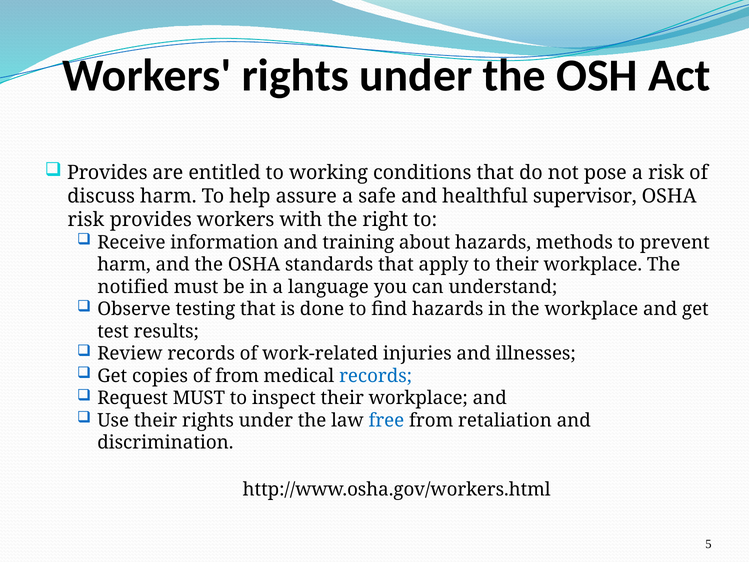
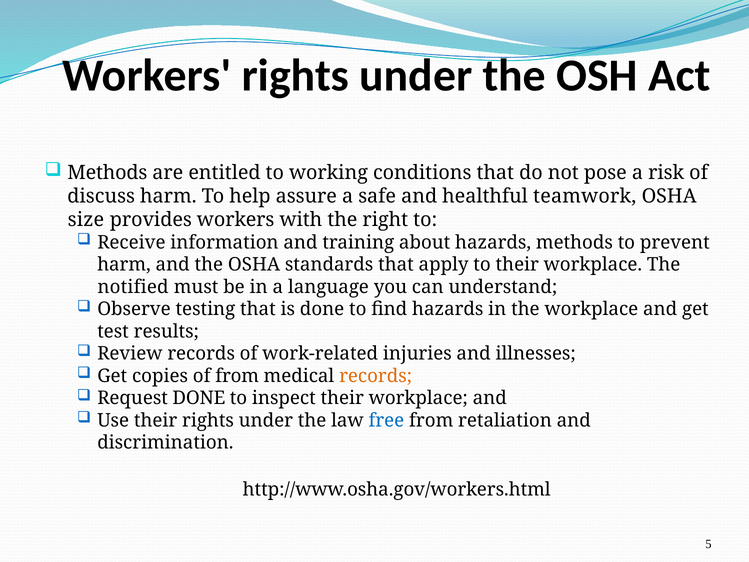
Provides: Provides -> Methods (107, 173)
supervisor: supervisor -> teamwork (585, 196)
risk: risk -> size (86, 220)
records colour: blue -> orange (376, 376)
Request MUST: MUST -> DONE (199, 398)
